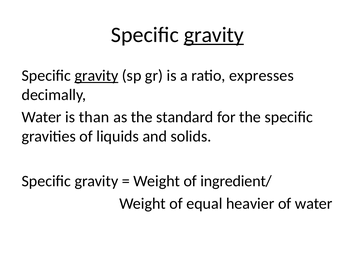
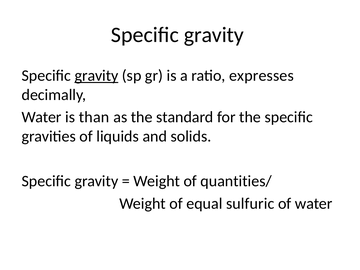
gravity underline: present -> none (214, 35)
ingredient/: ingredient/ -> quantities/ (236, 181)
heavier: heavier -> sulfuric (250, 204)
